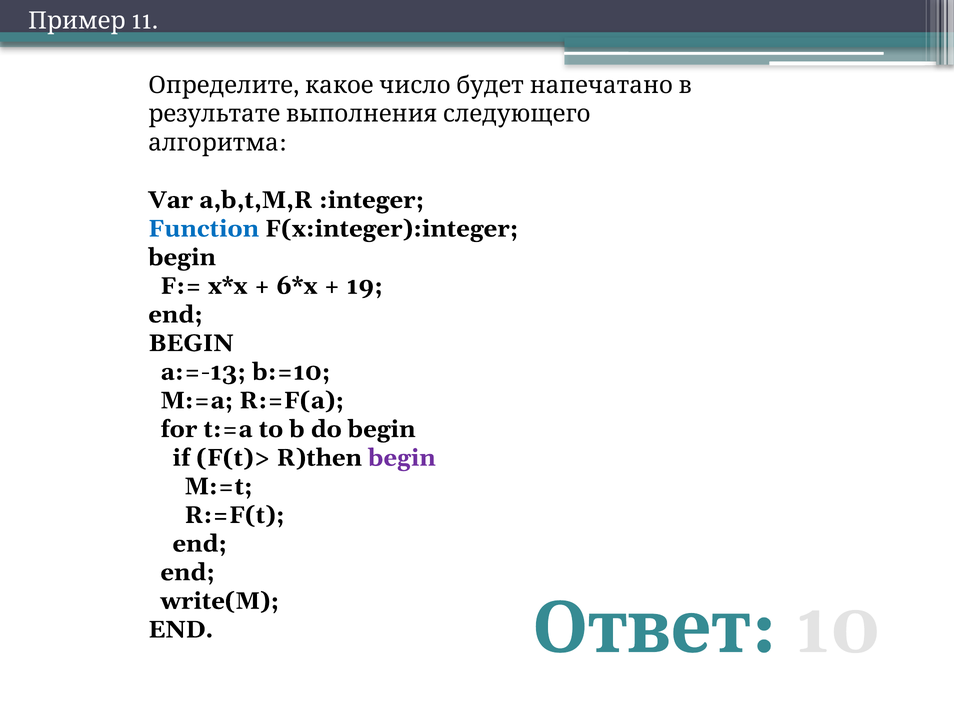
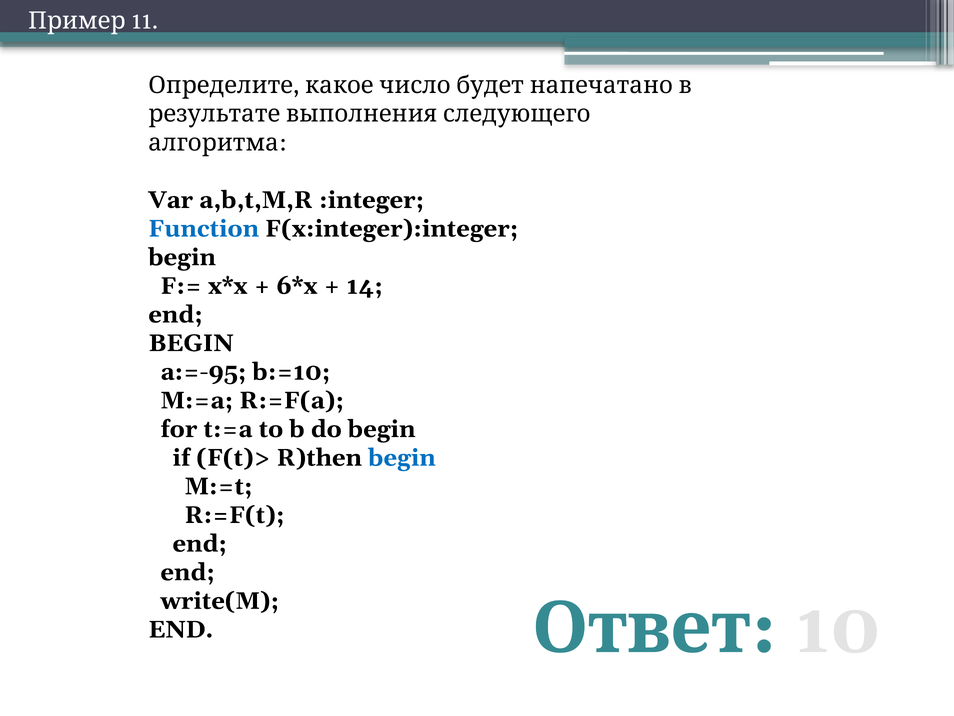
19: 19 -> 14 (365, 286)
a:=-13: a:=-13 -> a:=-95 (203, 372)
begin colour: purple -> blue (402, 457)
